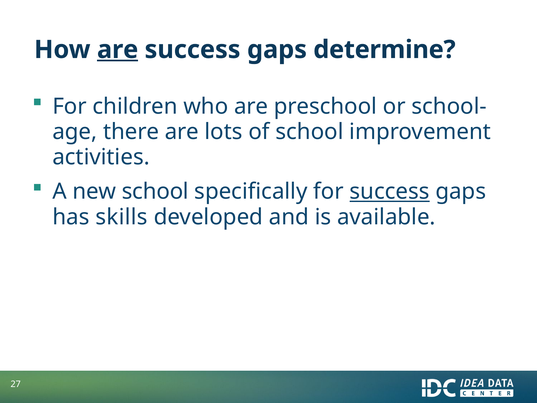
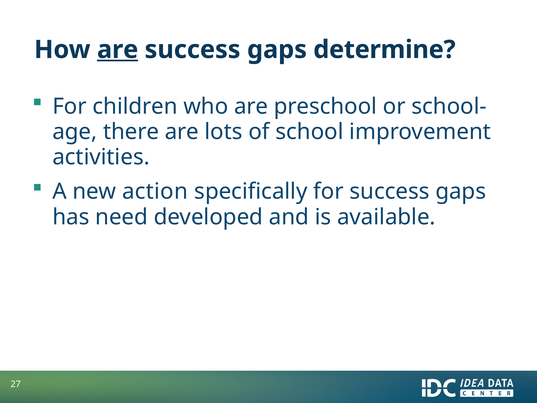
new school: school -> action (155, 191)
success underline: present -> none (390, 191)
skills: skills -> need (122, 217)
